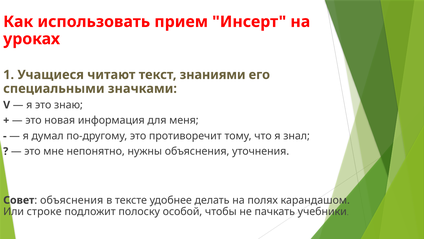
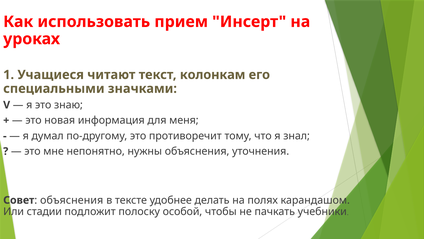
знаниями: знаниями -> колонкам (213, 75)
строке: строке -> стадии (44, 211)
